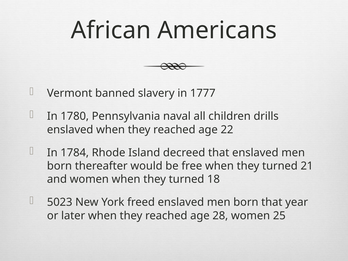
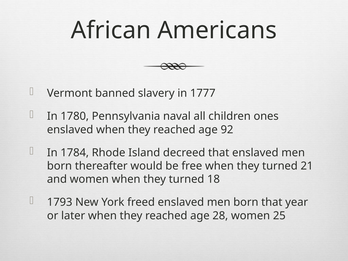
drills: drills -> ones (266, 116)
22: 22 -> 92 (227, 130)
5023: 5023 -> 1793 (60, 202)
